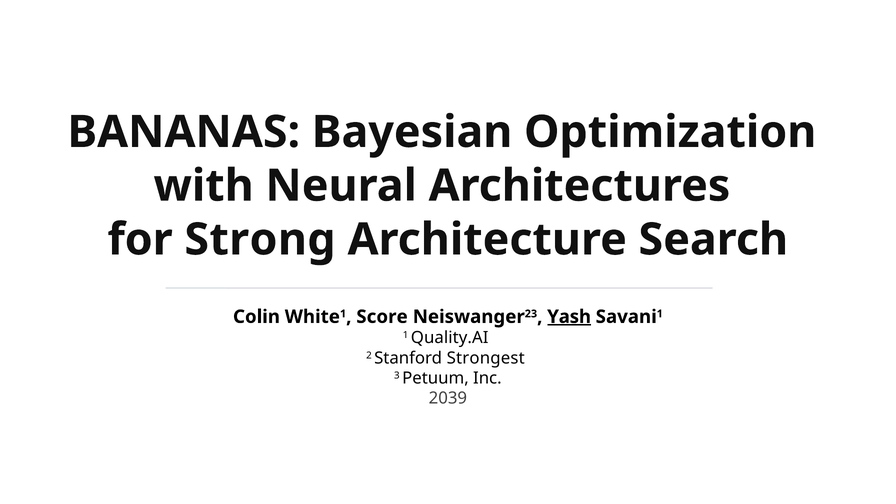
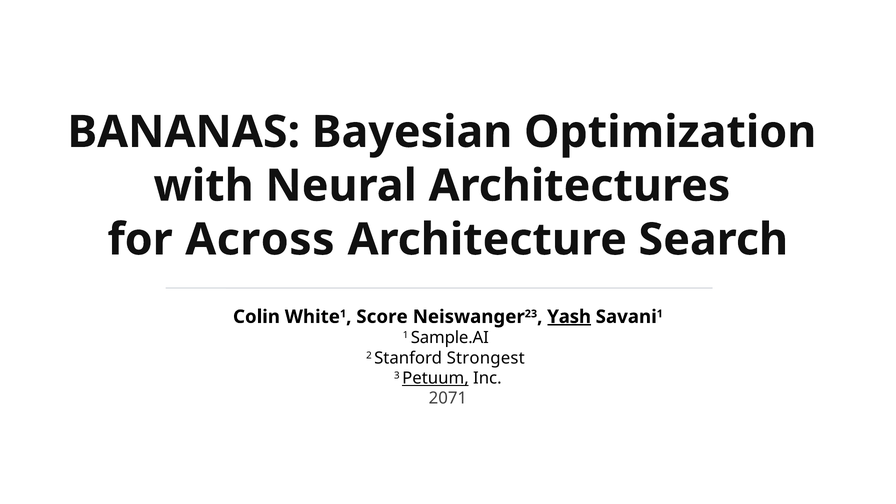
Strong: Strong -> Across (260, 240)
Quality.AI: Quality.AI -> Sample.AI (450, 338)
Petuum underline: none -> present (435, 378)
2039: 2039 -> 2071 (448, 398)
